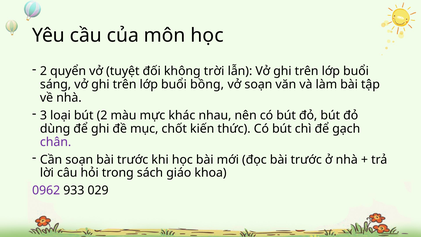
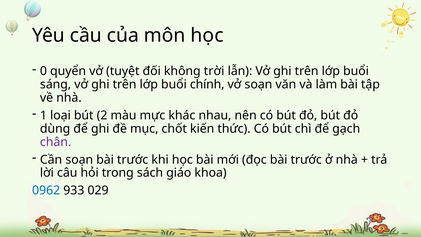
2: 2 -> 0 (44, 71)
bồng: bồng -> chính (207, 84)
3: 3 -> 1 (44, 115)
0962 colour: purple -> blue (46, 190)
